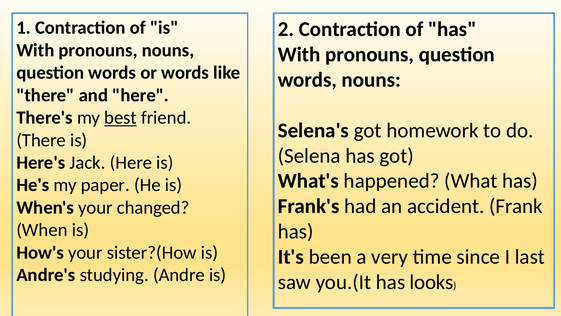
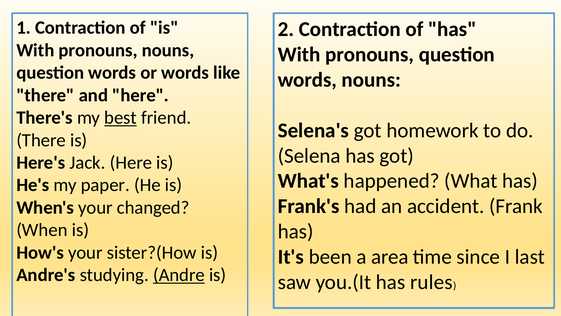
very: very -> area (390, 257)
Andre underline: none -> present (179, 275)
looks: looks -> rules (431, 282)
